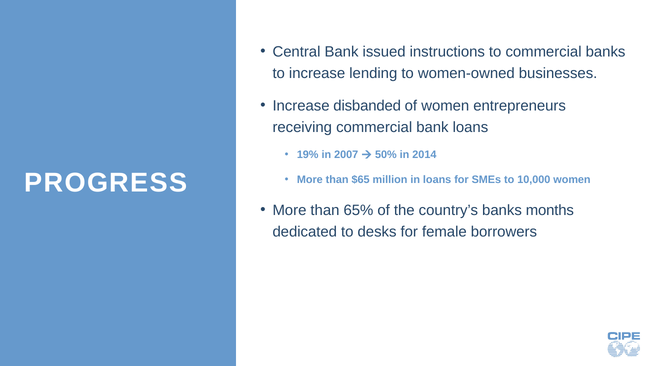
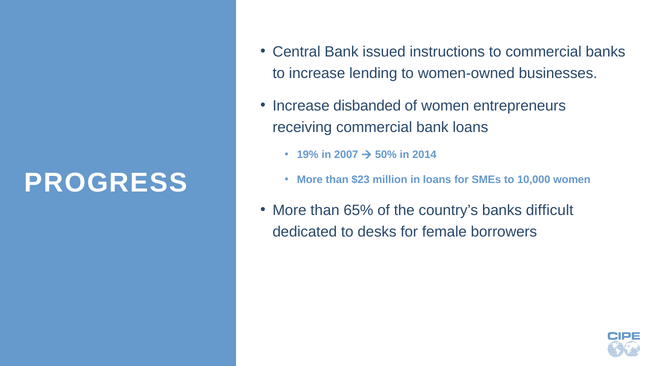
$65: $65 -> $23 (361, 180)
months: months -> difficult (550, 210)
